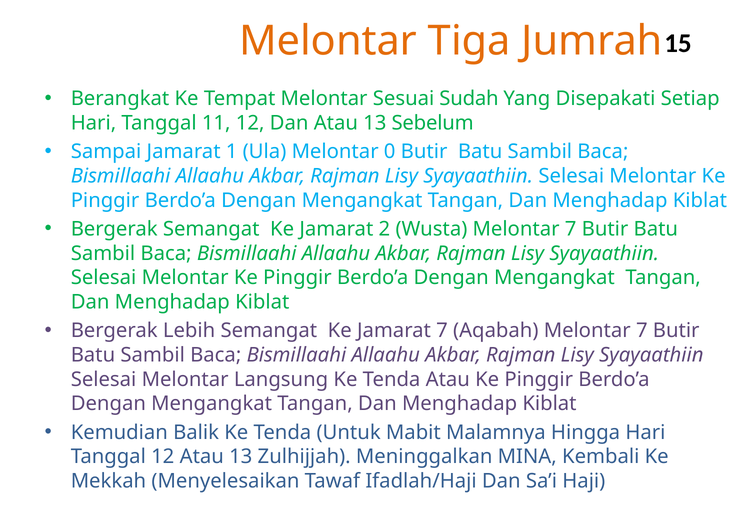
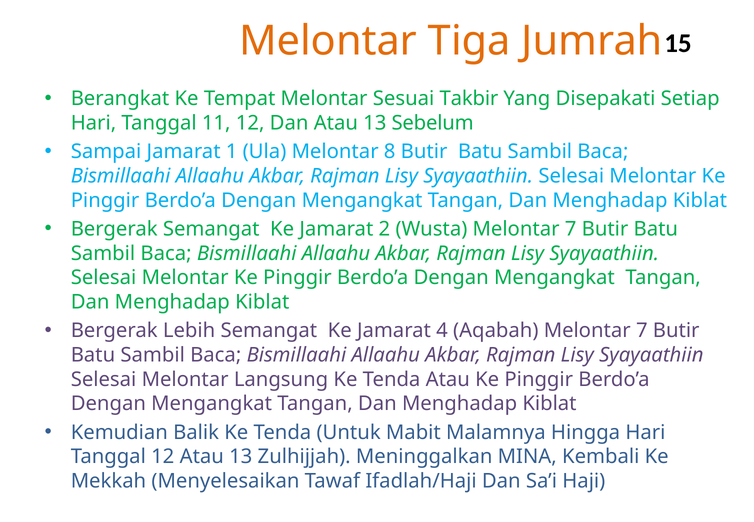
Sudah: Sudah -> Takbir (469, 99)
0: 0 -> 8 (390, 152)
Jamarat 7: 7 -> 4 (442, 331)
